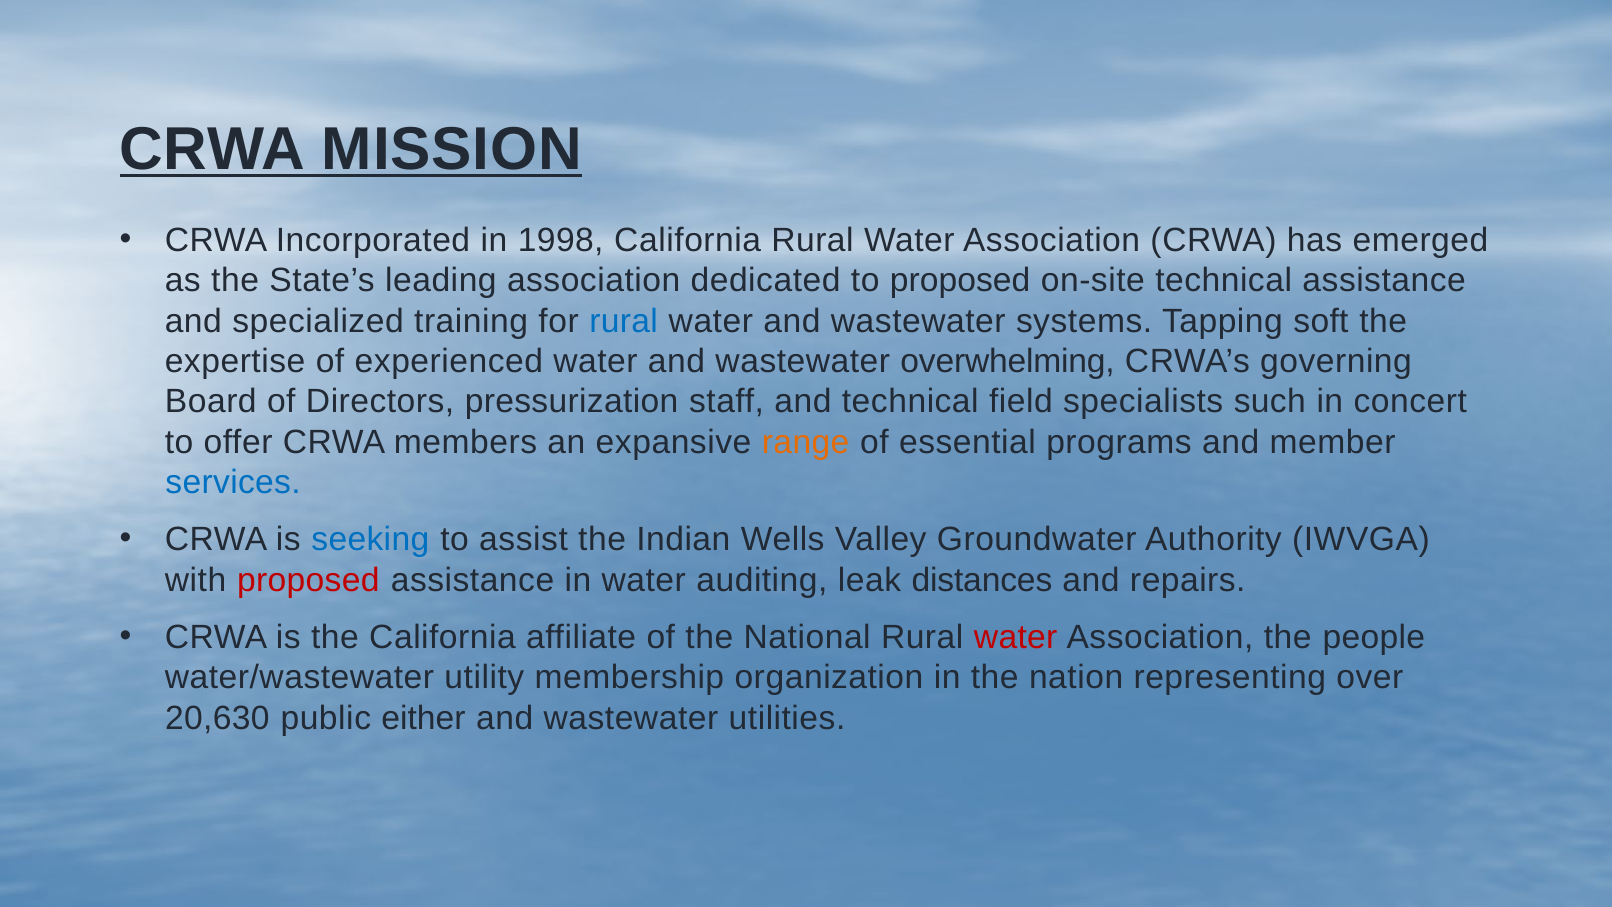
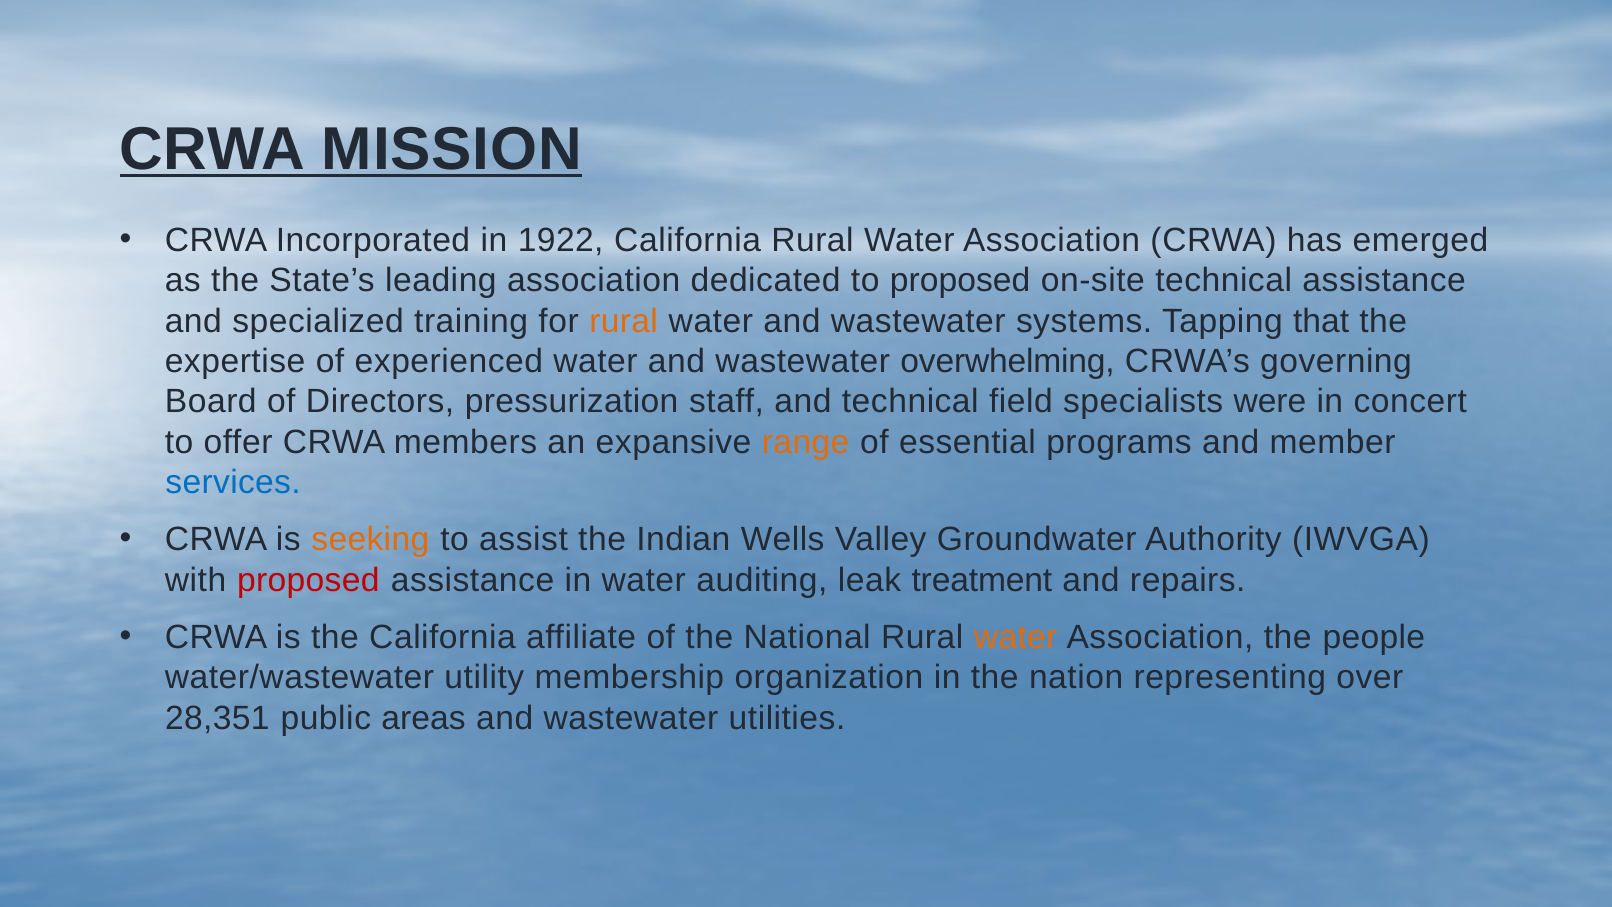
1998: 1998 -> 1922 (561, 240)
rural colour: blue -> orange (624, 321)
soft: soft -> that (1321, 321)
such: such -> were (1270, 402)
seeking colour: blue -> orange (370, 540)
distances: distances -> treatment (982, 580)
water colour: red -> orange (1016, 637)
20,630: 20,630 -> 28,351 (217, 718)
either: either -> areas (423, 718)
